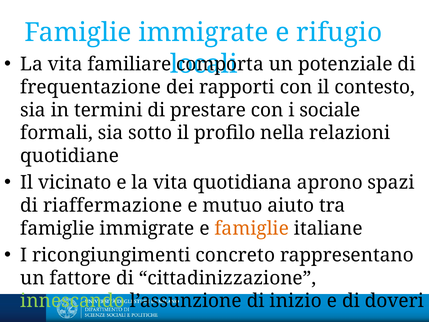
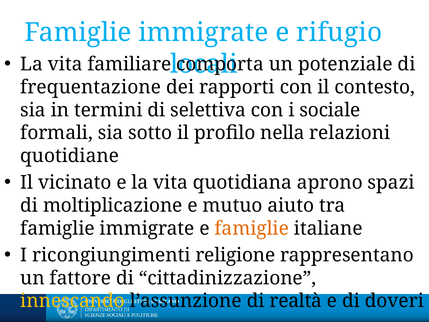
prestare: prestare -> selettiva (208, 110)
riaffermazione: riaffermazione -> moltiplicazione (113, 205)
concreto: concreto -> religione (235, 255)
innescando colour: light green -> yellow (73, 301)
inizio: inizio -> realtà (296, 301)
